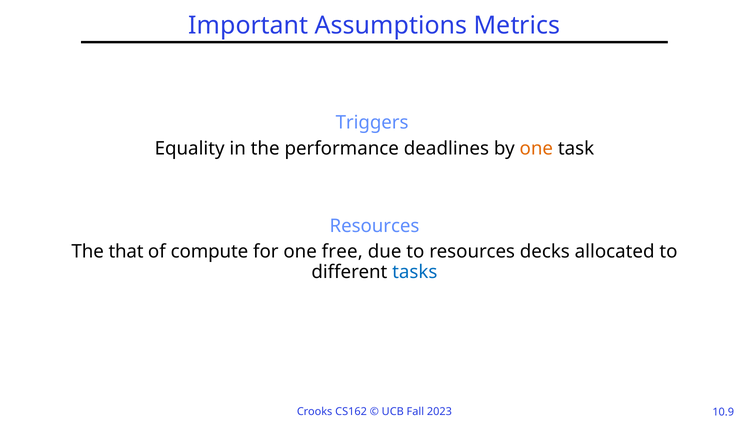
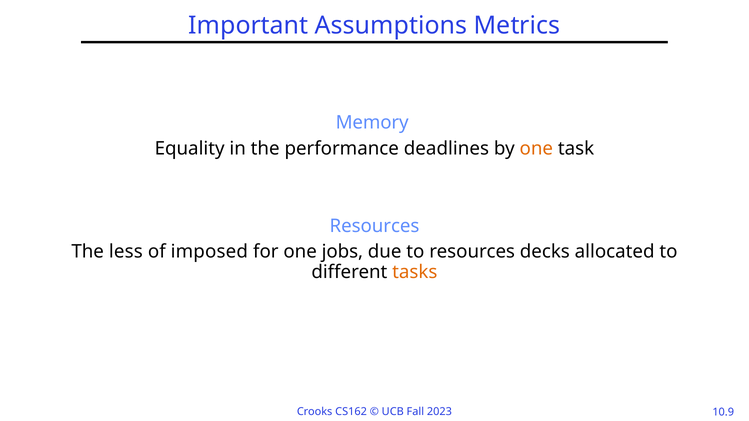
Triggers: Triggers -> Memory (372, 123)
that: that -> less (126, 252)
compute: compute -> imposed (209, 252)
free: free -> jobs (342, 252)
tasks colour: blue -> orange (415, 272)
